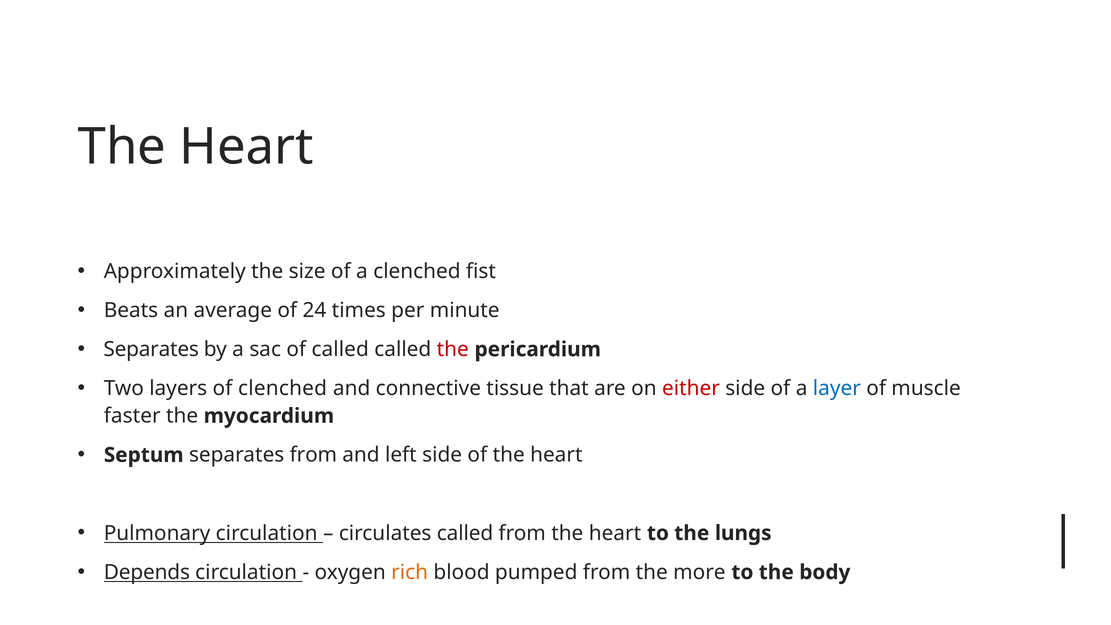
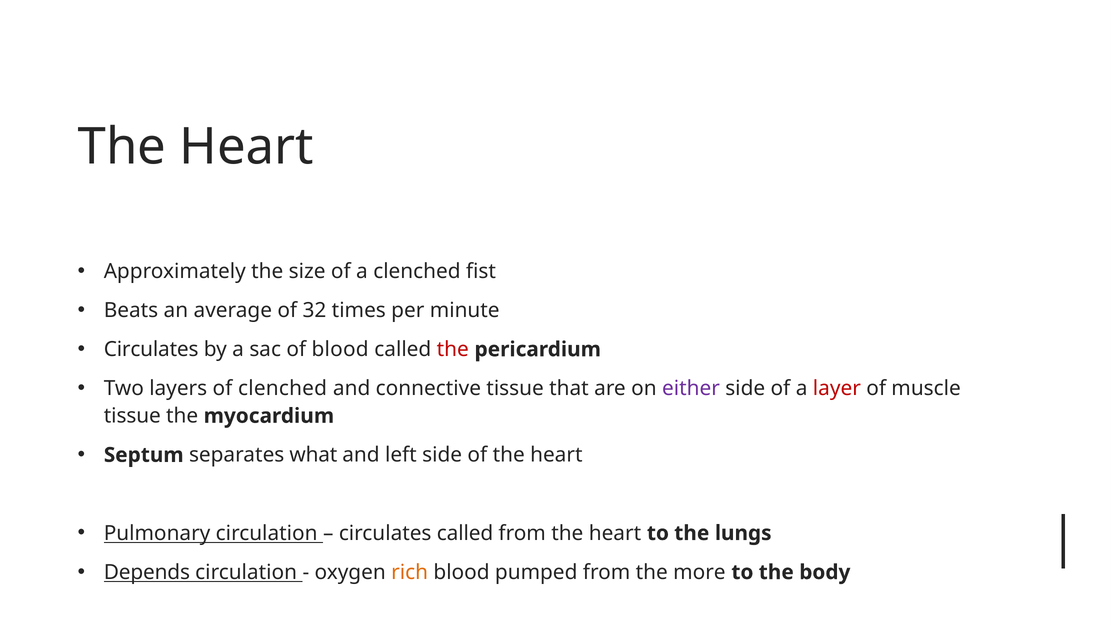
24: 24 -> 32 (314, 310)
Separates: Separates -> Circulates (151, 349)
of called: called -> blood (340, 349)
either colour: red -> purple (691, 388)
layer colour: blue -> red (837, 388)
faster: faster -> tissue (132, 416)
separates from: from -> what (313, 455)
